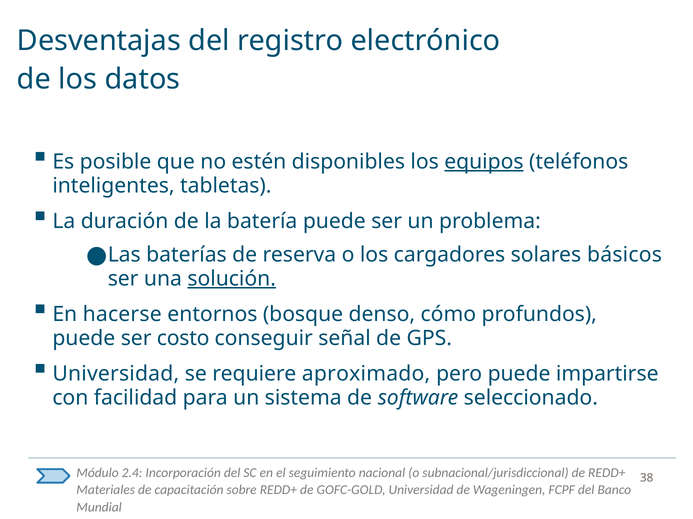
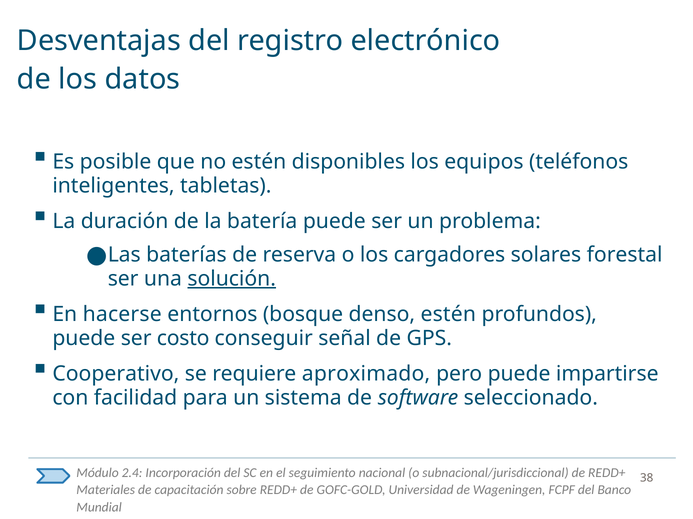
equipos underline: present -> none (484, 162)
básicos: básicos -> forestal (625, 255)
denso cómo: cómo -> estén (448, 315)
Universidad: Universidad -> Cooperativo (116, 374)
